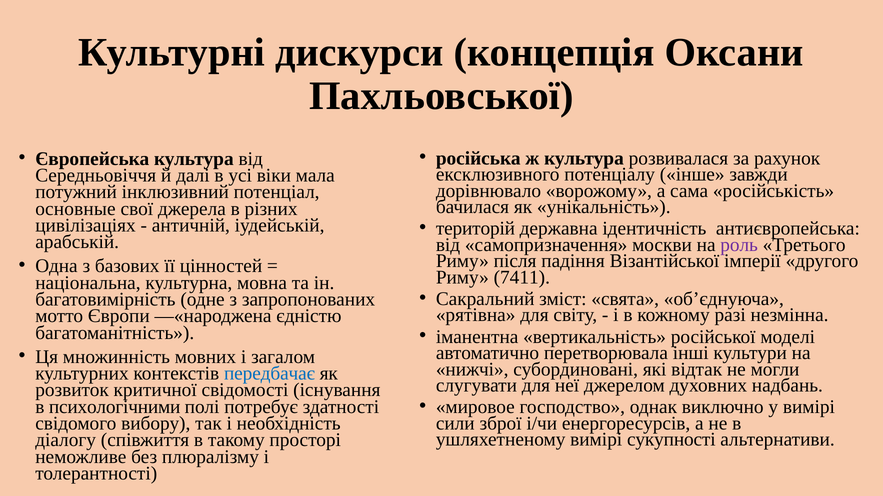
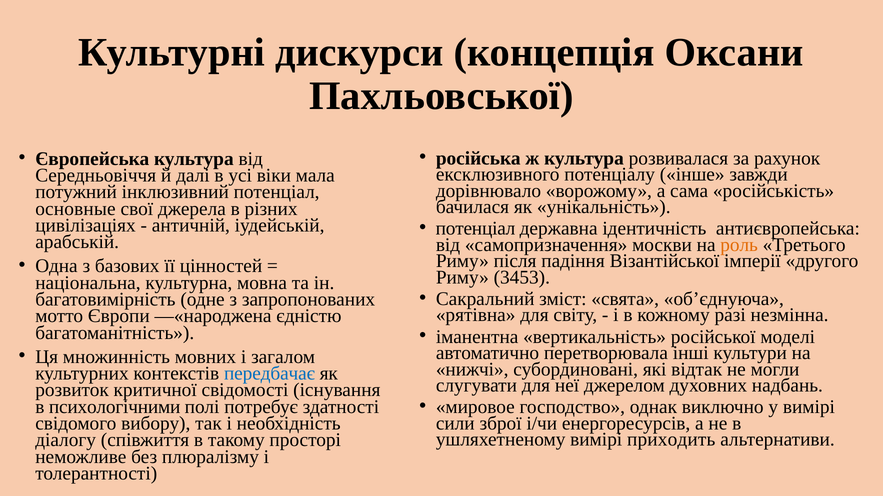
територій: територій -> потенціал (475, 229)
роль colour: purple -> orange (739, 245)
7411: 7411 -> 3453 (522, 278)
сукупності: сукупності -> приходить (671, 440)
